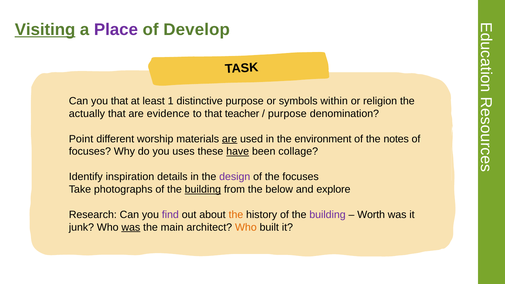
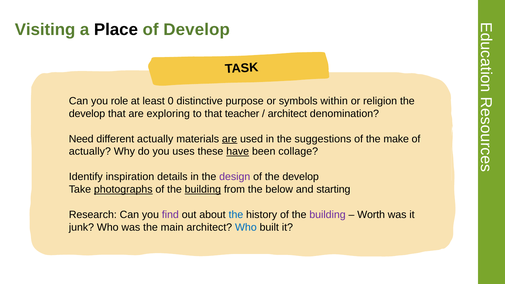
Visiting underline: present -> none (45, 30)
Place colour: purple -> black (116, 30)
you that: that -> role (120, 101)
1: 1 -> 0 (171, 101)
actually: actually -> develop (87, 114)
evidence: evidence -> exploring (168, 114)
purpose: purpose -> architect (287, 114)
Point: Point -> Need (81, 139)
different worship: worship -> actually (155, 139)
environment: environment -> suggestions (323, 139)
notes: notes -> make (396, 139)
focuses: focuses -> actually (90, 152)
of the focuses: focuses -> develop (301, 177)
photographs underline: none -> present (123, 189)
explore: explore -> starting (333, 189)
the colour: orange -> blue (236, 215)
was underline: present -> none (131, 227)
Who colour: orange -> blue (246, 227)
